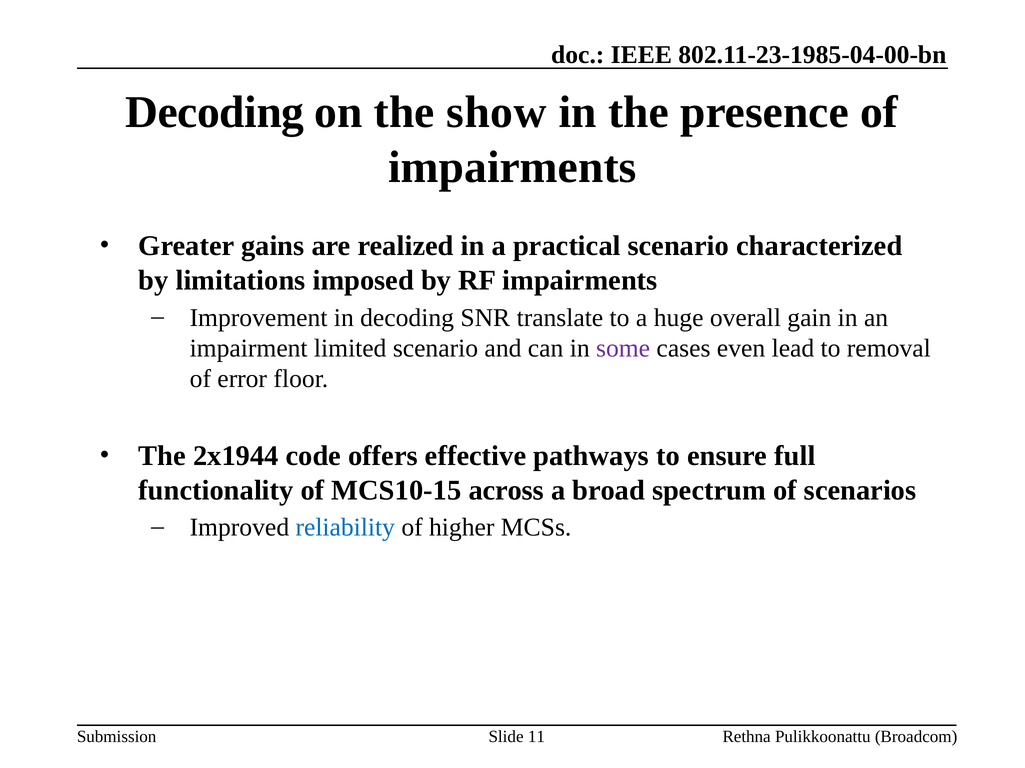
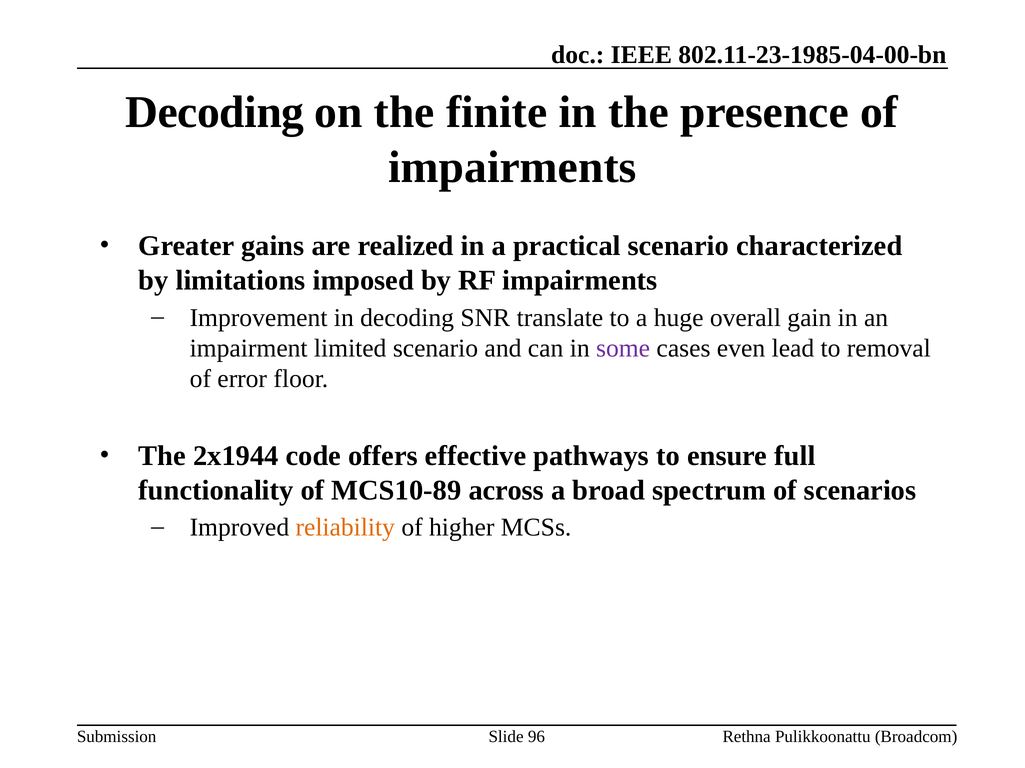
show: show -> finite (497, 112)
MCS10-15: MCS10-15 -> MCS10-89 (396, 491)
reliability colour: blue -> orange (345, 528)
11: 11 -> 96 (536, 737)
